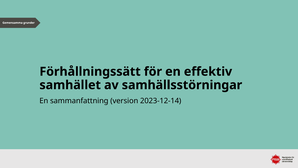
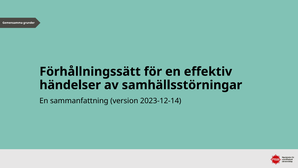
samhället: samhället -> händelser (70, 85)
